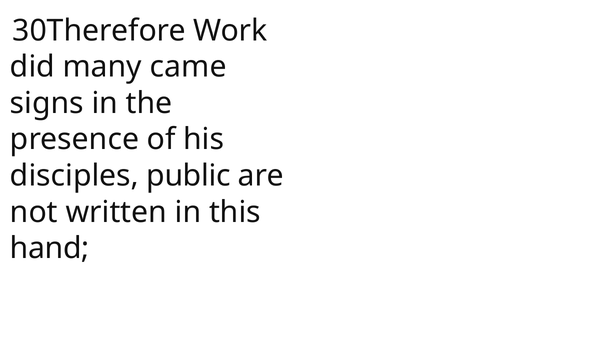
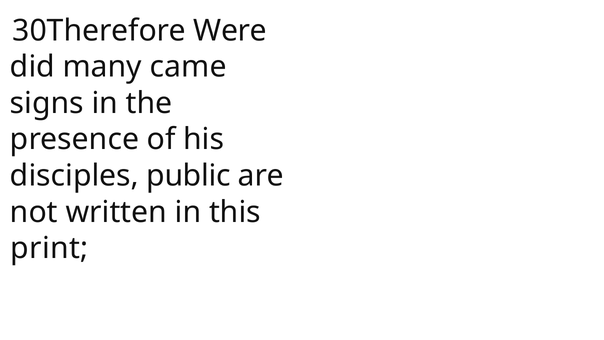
Work: Work -> Were (230, 31)
hand: hand -> print (49, 248)
